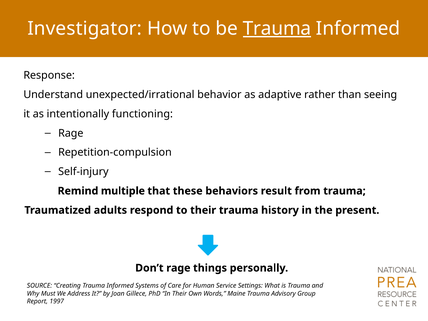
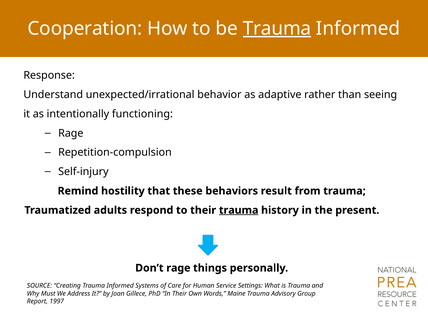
Investigator: Investigator -> Cooperation (85, 29)
multiple: multiple -> hostility (123, 191)
trauma underline: none -> present (239, 210)
